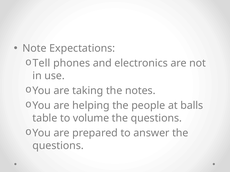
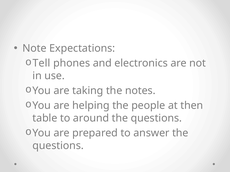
balls: balls -> then (192, 106)
volume: volume -> around (91, 118)
